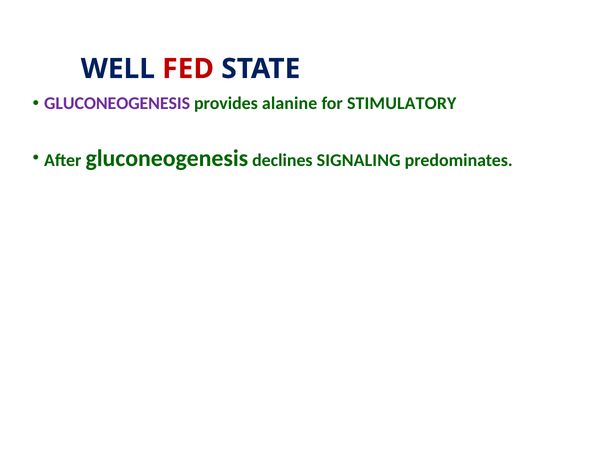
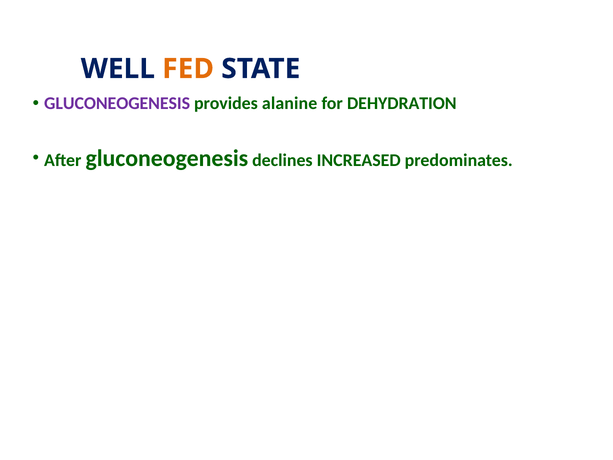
FED colour: red -> orange (188, 69)
STIMULATORY: STIMULATORY -> DEHYDRATION (402, 103)
SIGNALING: SIGNALING -> INCREASED (359, 160)
